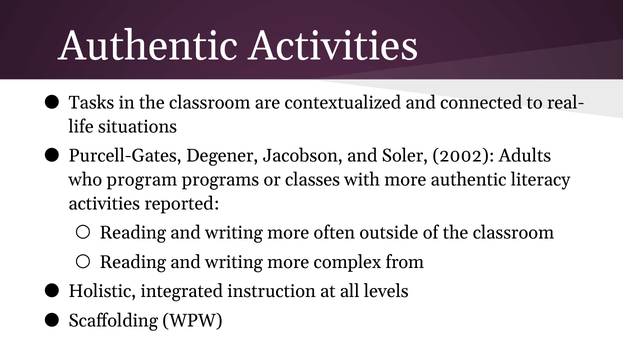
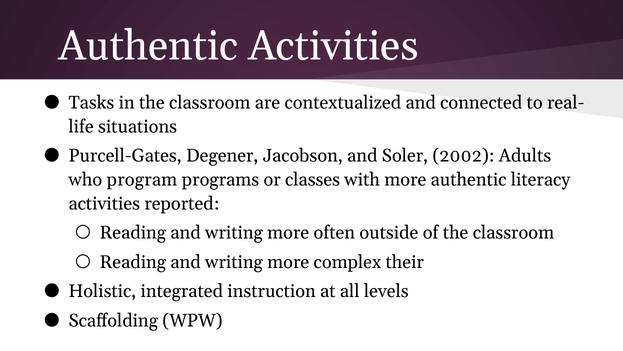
from: from -> their (405, 262)
